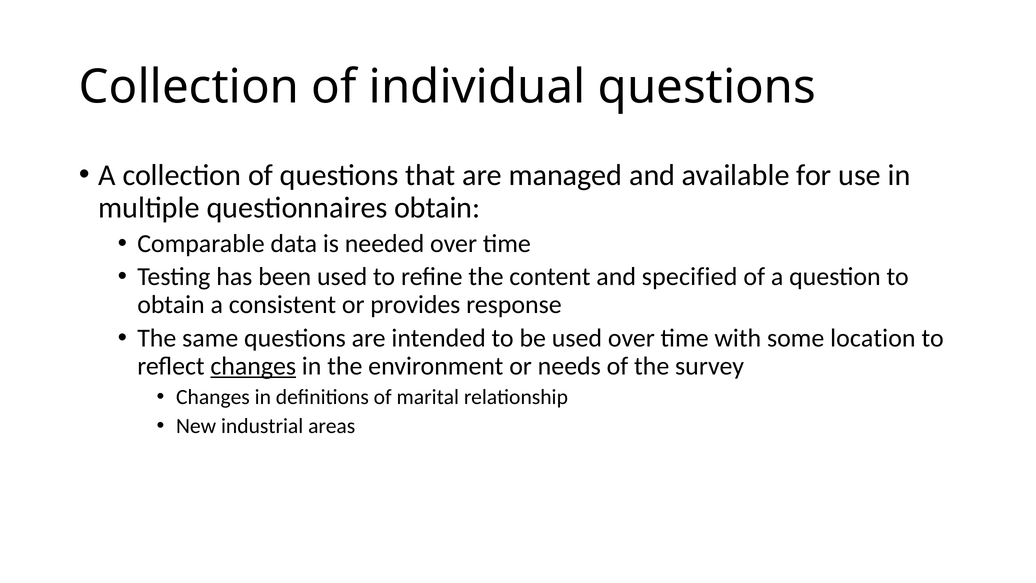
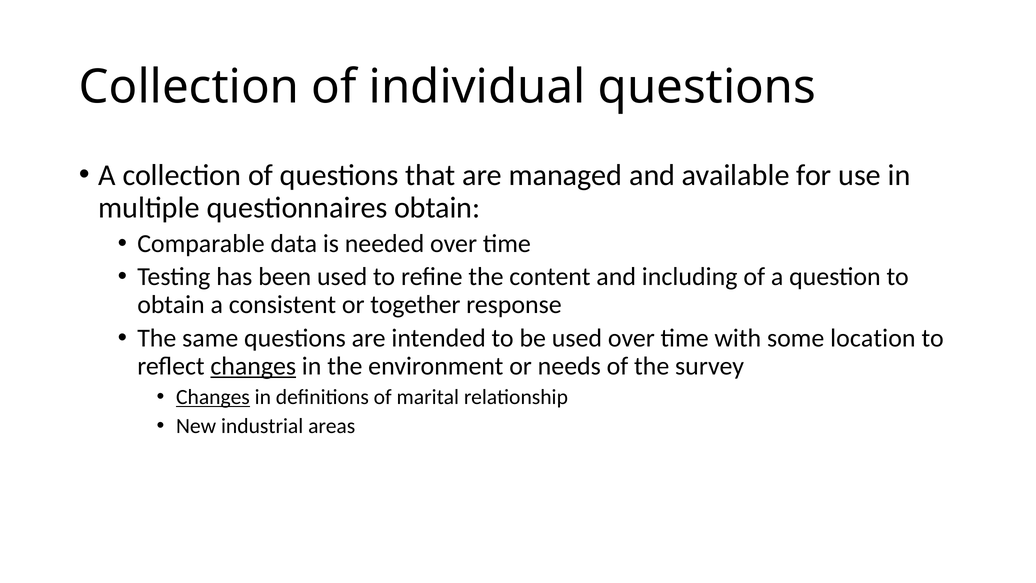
specified: specified -> including (690, 277)
provides: provides -> together (415, 305)
Changes underline: none -> present (213, 397)
